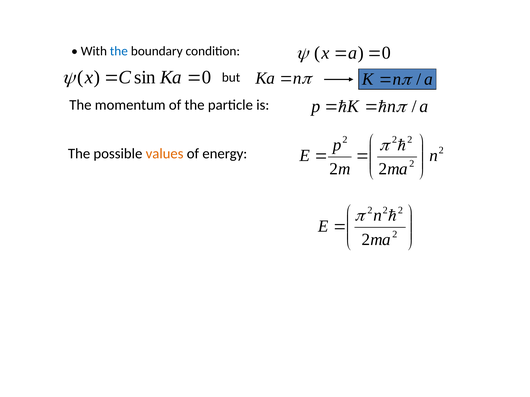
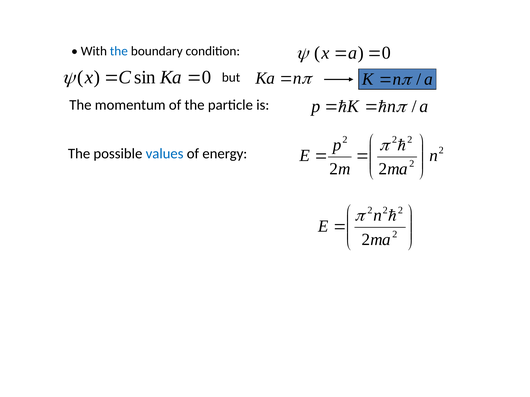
values colour: orange -> blue (165, 154)
